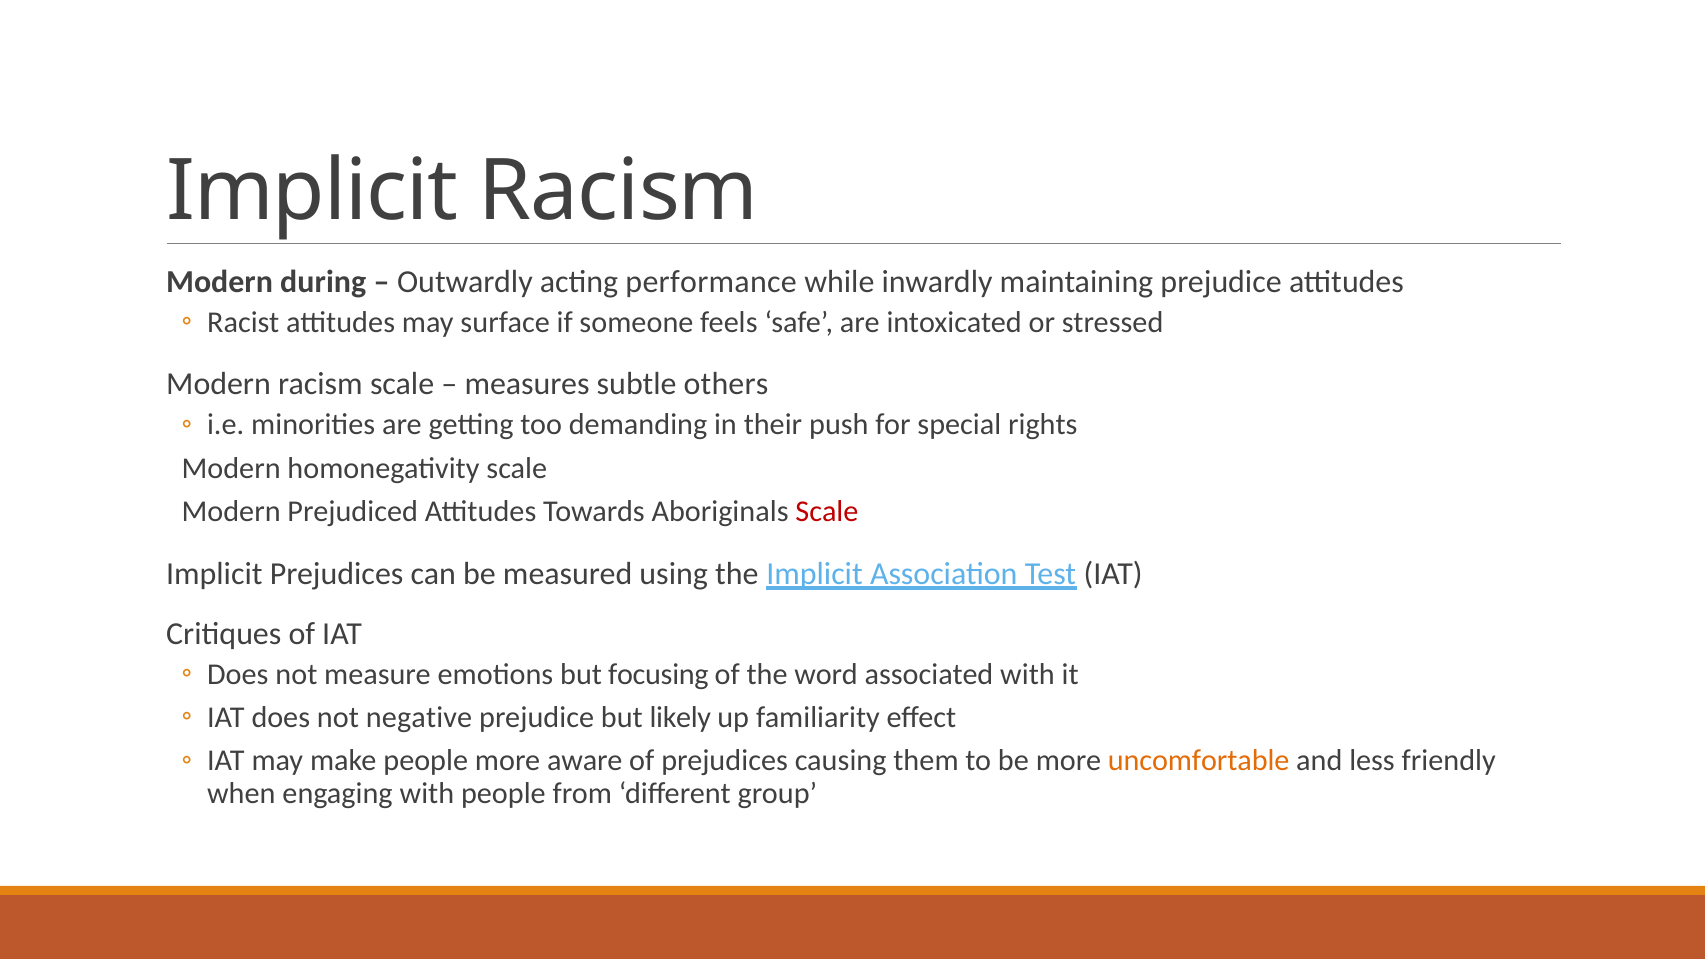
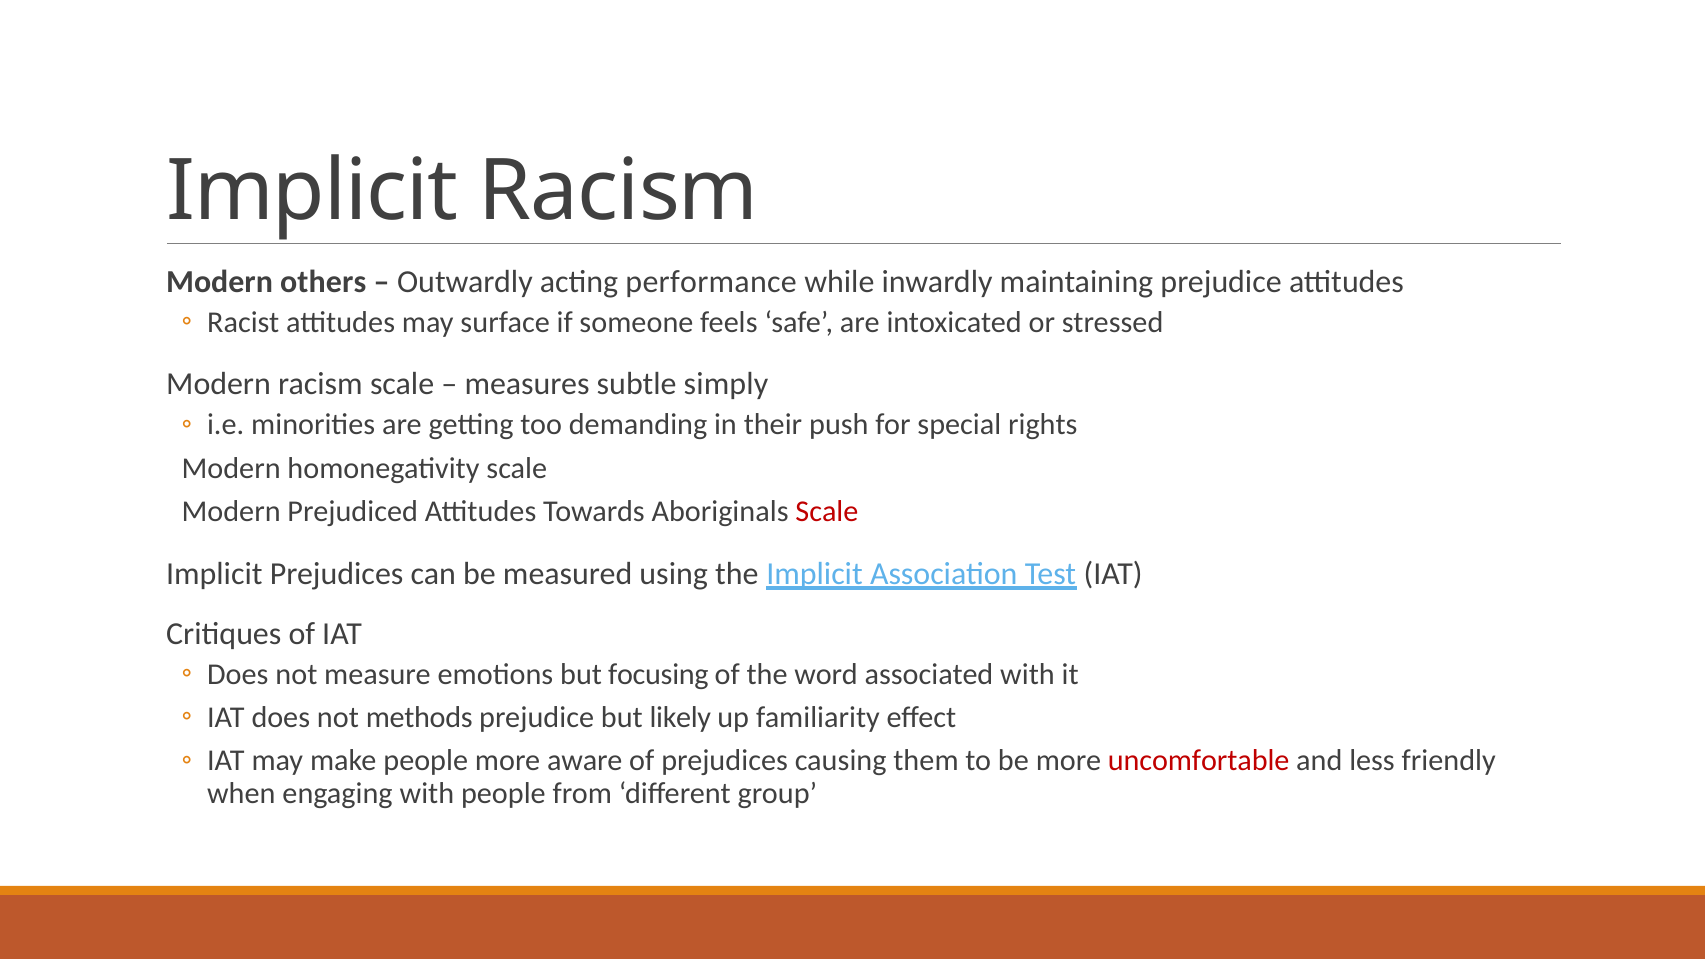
during: during -> others (323, 282)
others: others -> simply (726, 384)
negative: negative -> methods (419, 718)
uncomfortable colour: orange -> red (1199, 761)
